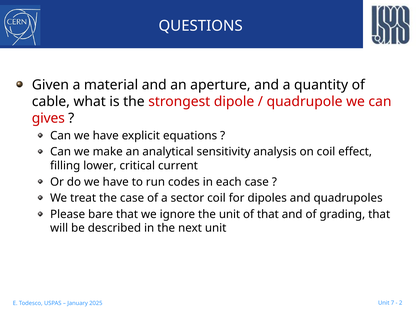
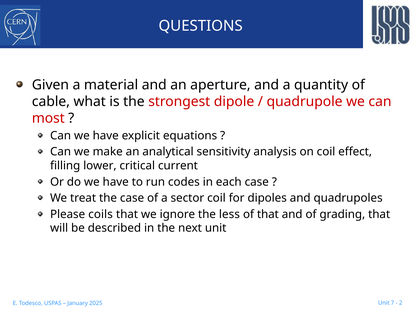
gives: gives -> most (48, 118)
bare: bare -> coils (101, 214)
the unit: unit -> less (229, 214)
